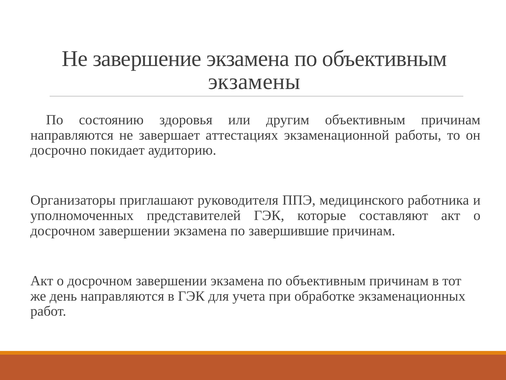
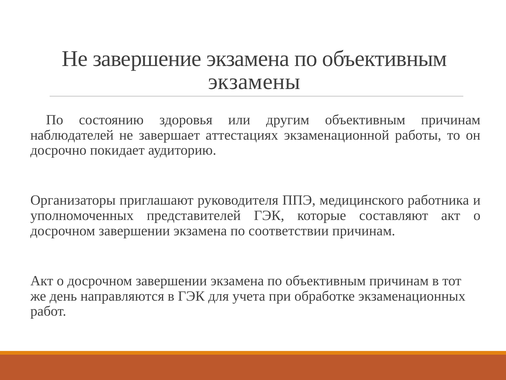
направляются: направляются -> наблюдателей (72, 135)
завершившие: завершившие -> соответствии (289, 230)
